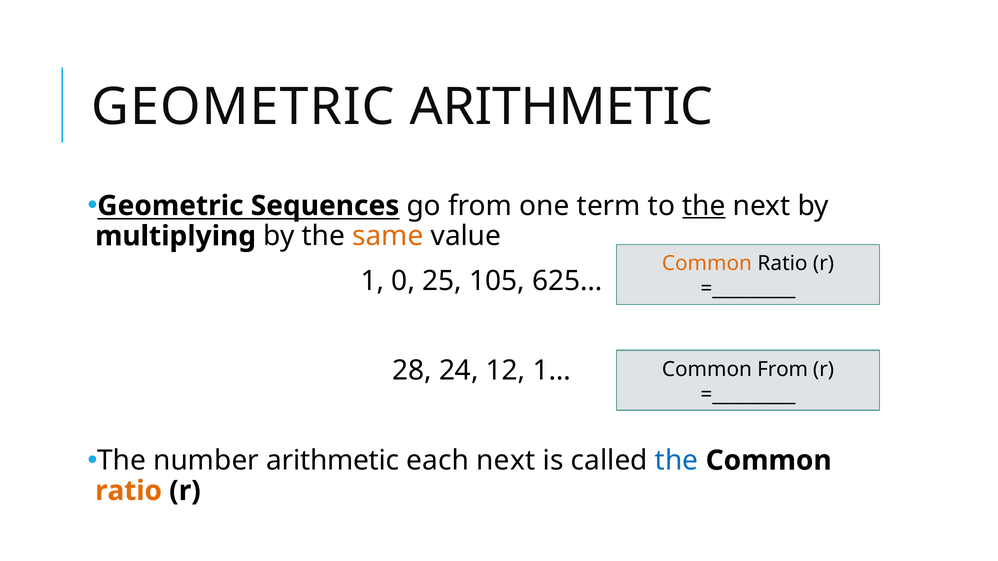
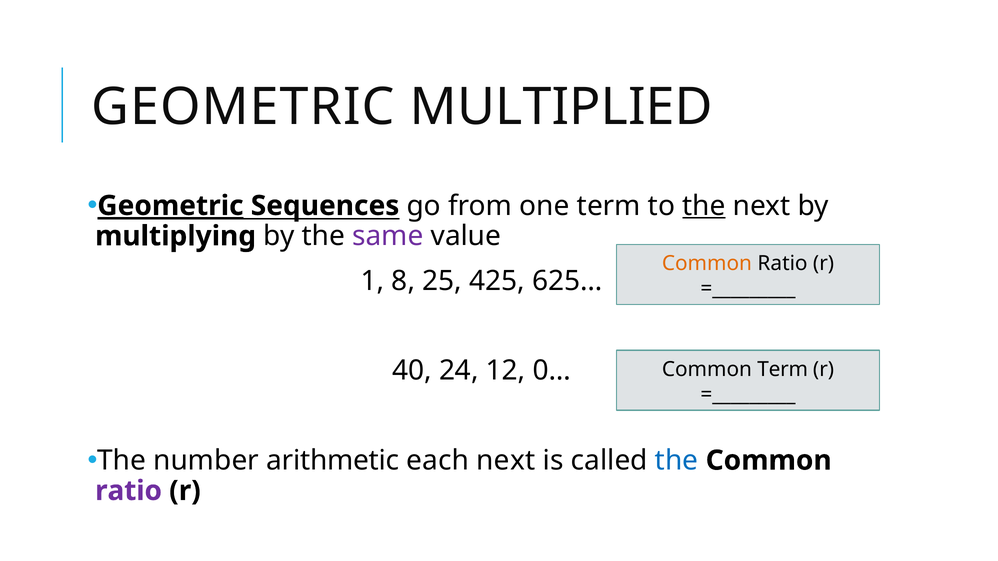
GEOMETRIC ARITHMETIC: ARITHMETIC -> MULTIPLIED (561, 107)
Geometric underline: none -> present (170, 206)
same colour: orange -> purple (388, 236)
0: 0 -> 8 (403, 281)
105: 105 -> 425 (497, 281)
28: 28 -> 40 (412, 371)
1…: 1… -> 0… (552, 371)
Common From: From -> Term (783, 370)
ratio colour: orange -> purple (129, 491)
